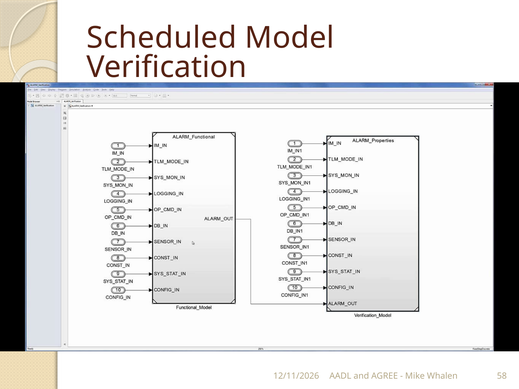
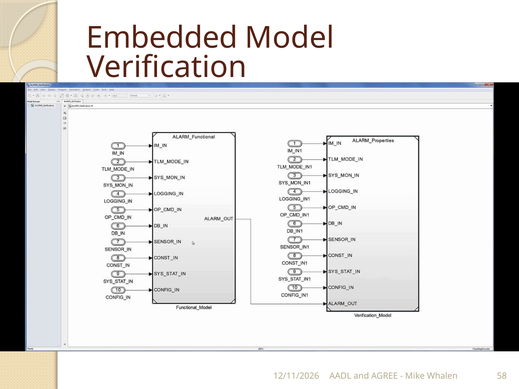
Scheduled: Scheduled -> Embedded (162, 38)
